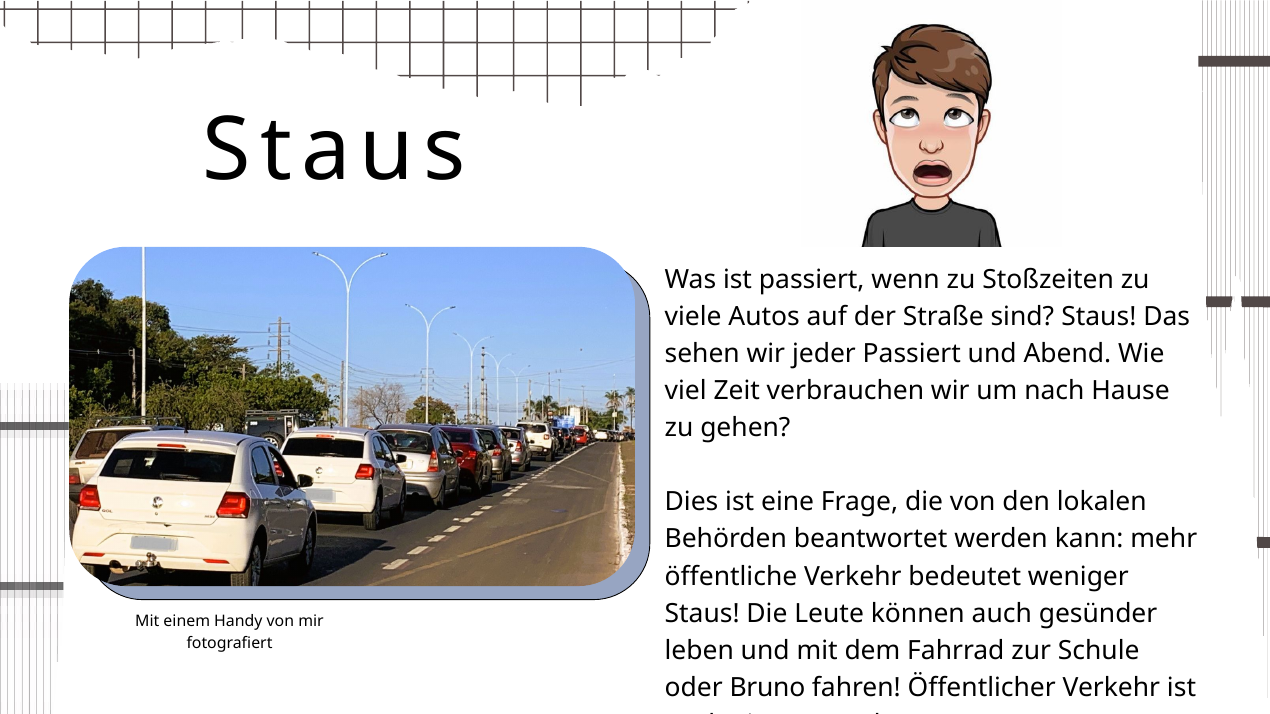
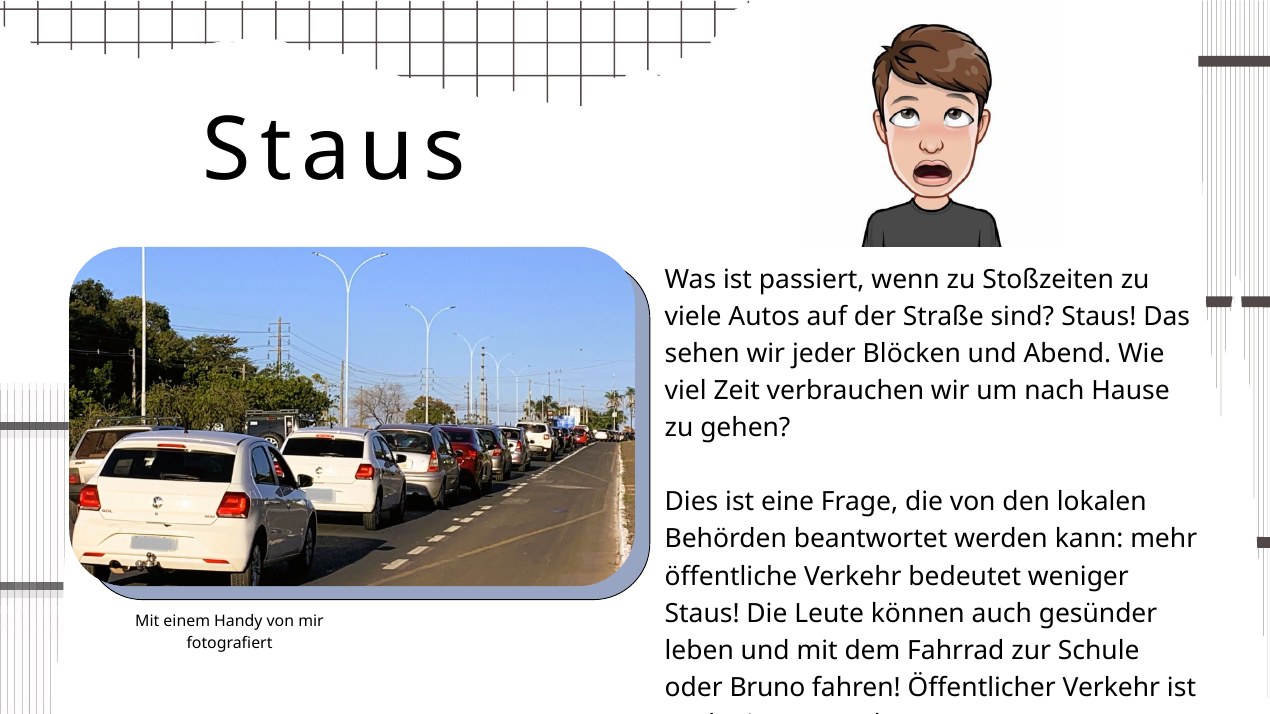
jeder Passiert: Passiert -> Blöcken (912, 354)
